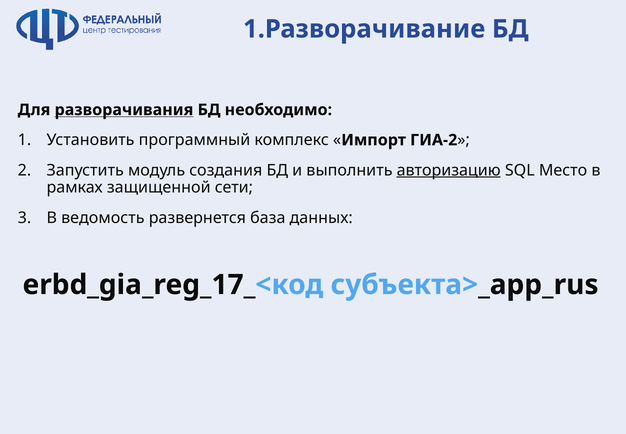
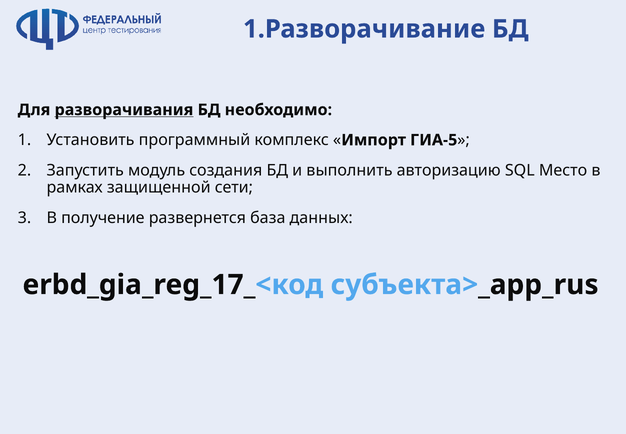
ГИА-2: ГИА-2 -> ГИА-5 (434, 140)
авторизацию underline: present -> none (449, 170)
ведомость: ведомость -> получение (103, 218)
